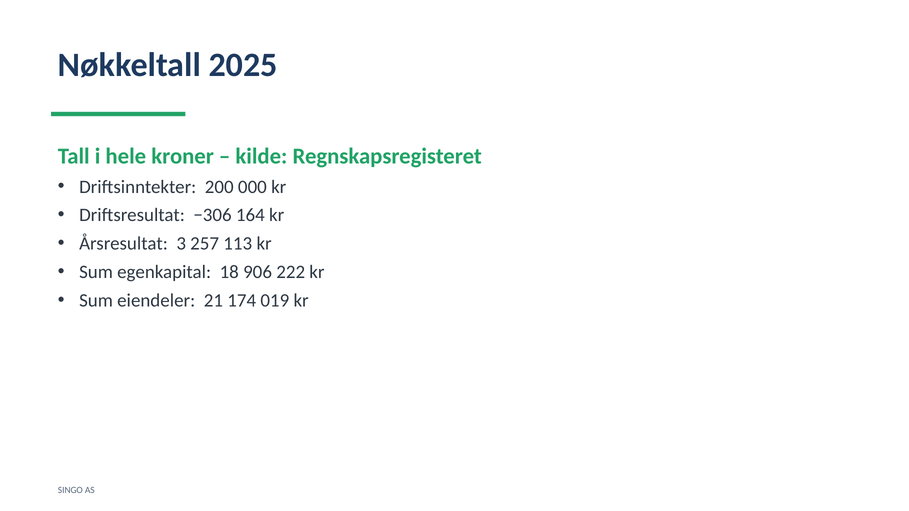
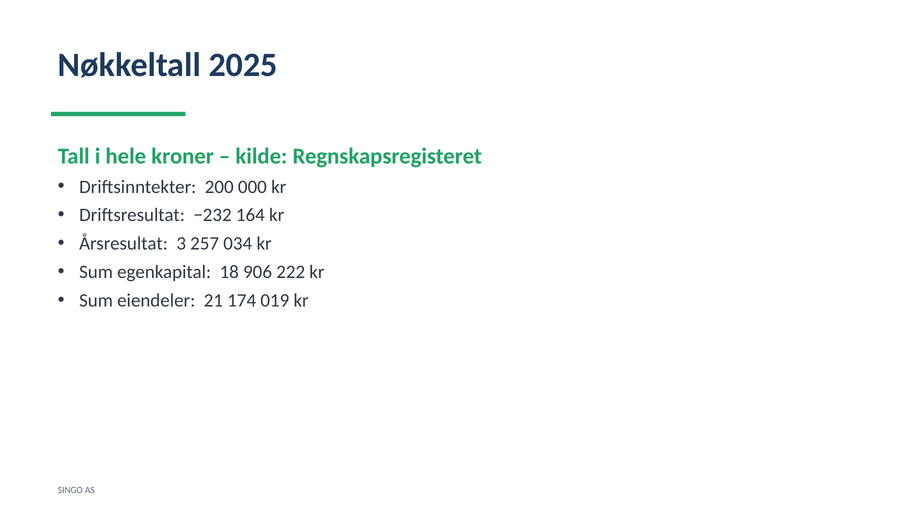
−306: −306 -> −232 (213, 215)
113: 113 -> 034 (238, 244)
